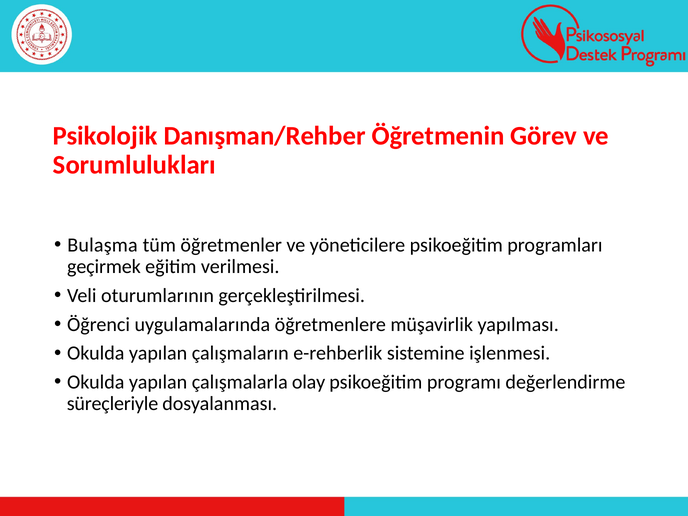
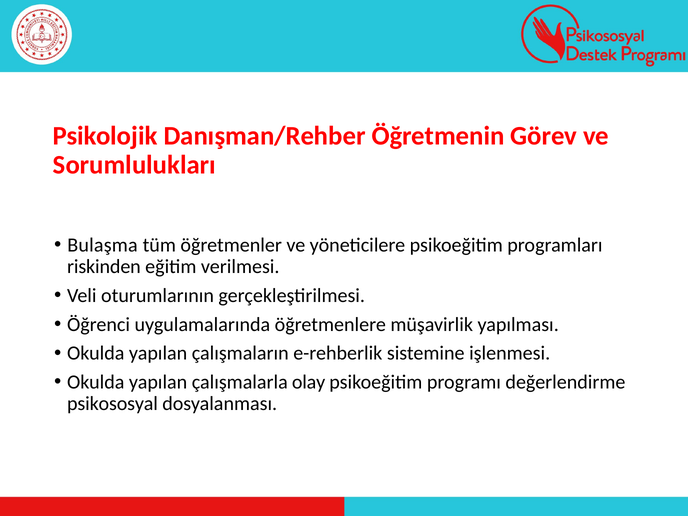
geçirmek: geçirmek -> riskinden (104, 267)
süreçleriyle: süreçleriyle -> psikososyal (112, 404)
